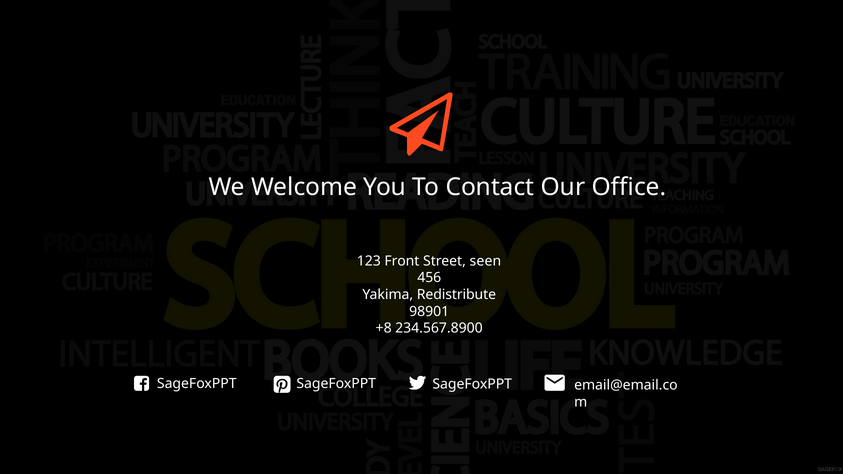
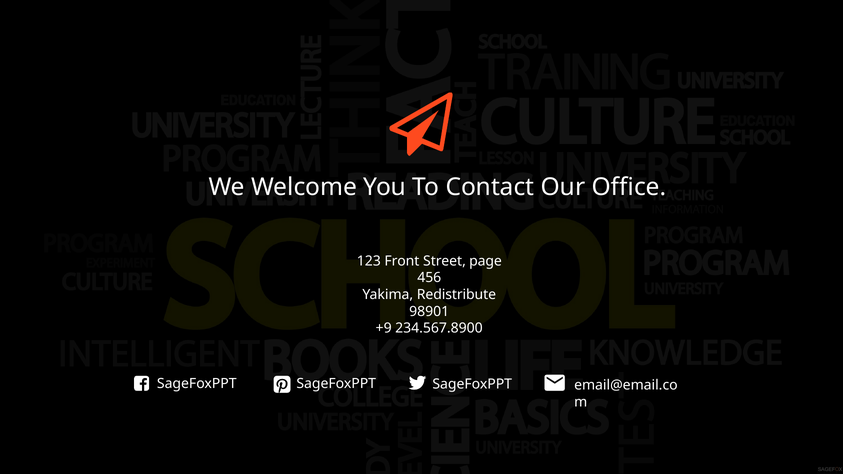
seen: seen -> page (486, 261)
+8: +8 -> +9 (384, 328)
